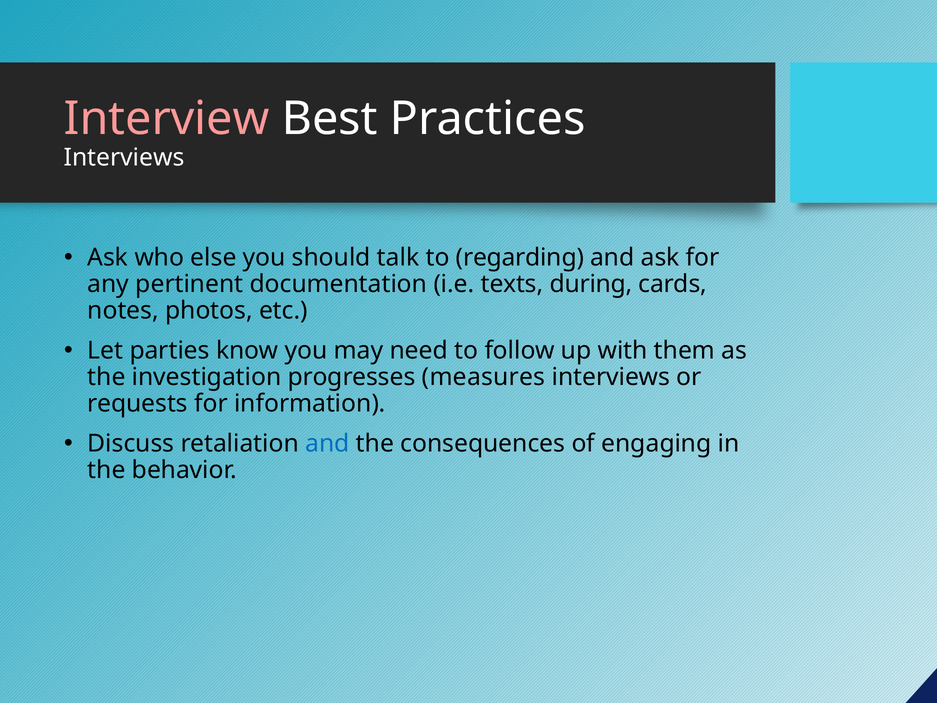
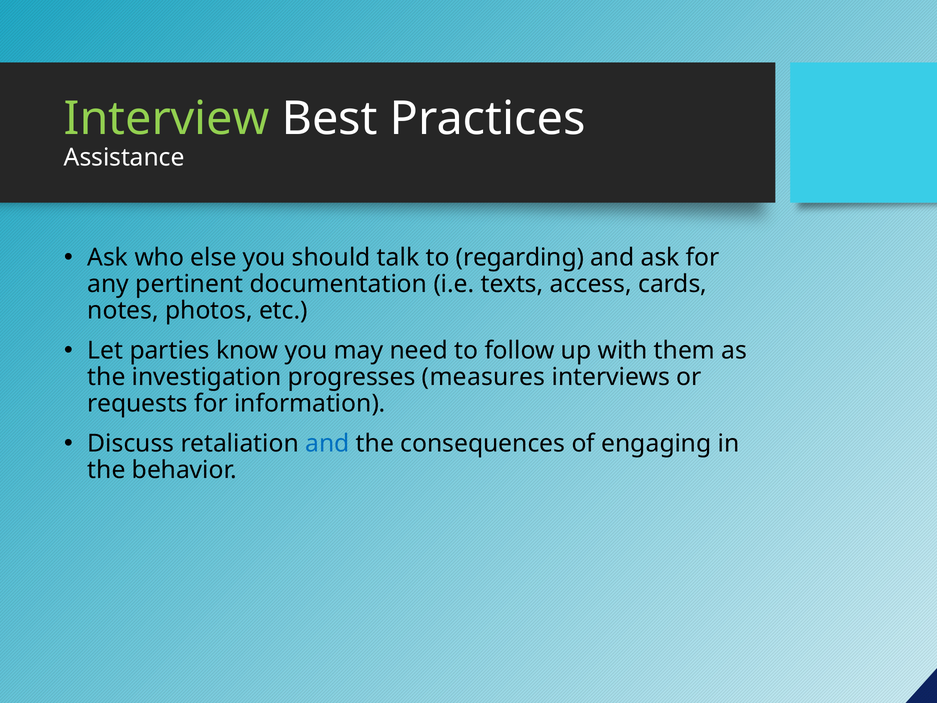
Interview colour: pink -> light green (167, 119)
Interviews: Interviews -> Assistance (124, 158)
during: during -> access (591, 284)
